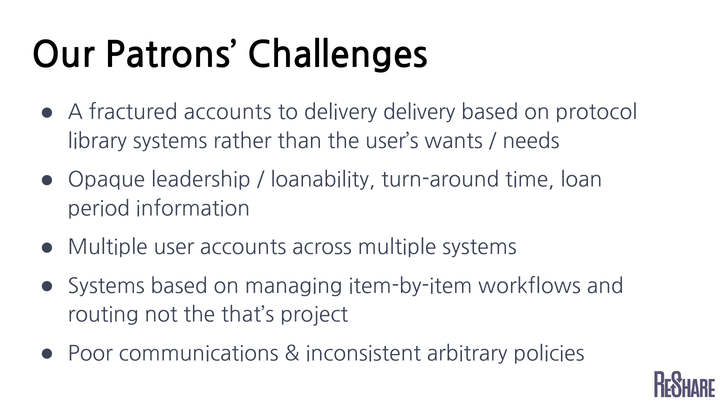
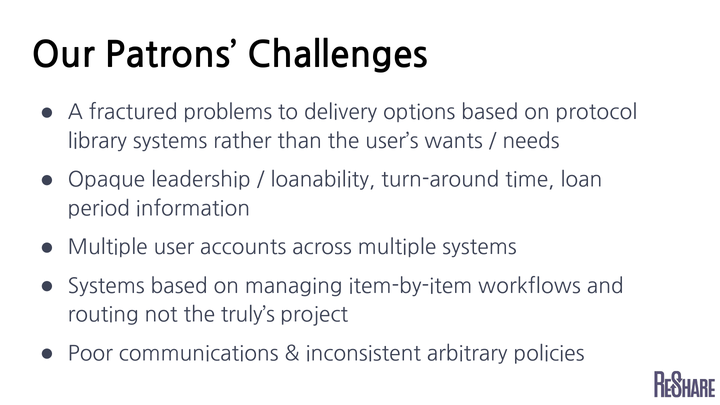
fractured accounts: accounts -> problems (228, 113)
delivery delivery: delivery -> options (419, 113)
that’s: that’s -> truly’s (248, 315)
